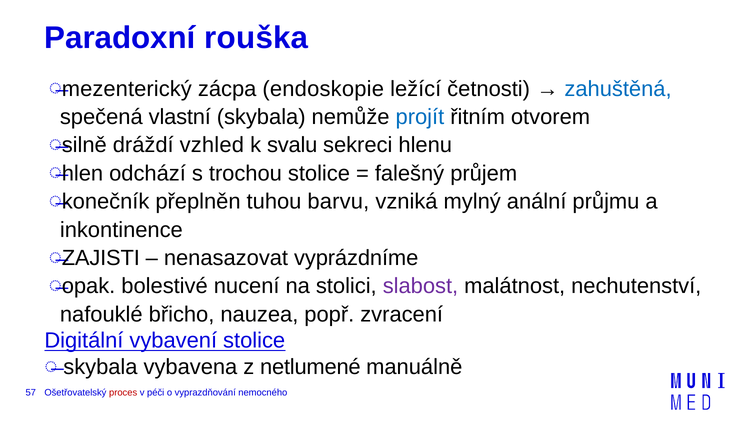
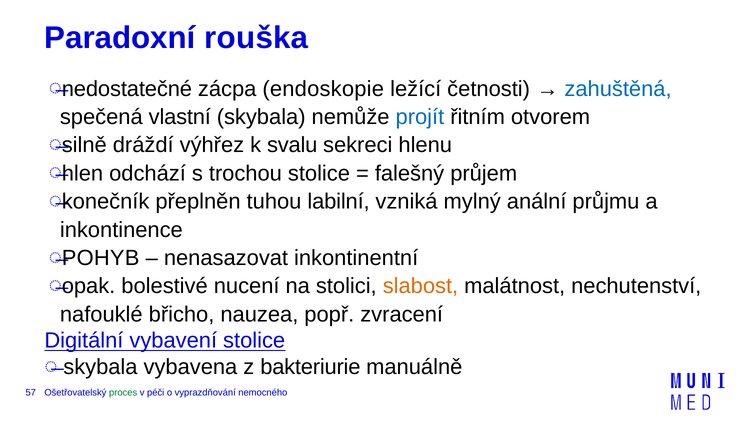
mezenterický: mezenterický -> nedostatečné (127, 89)
vzhled: vzhled -> výhřez (212, 145)
barvu: barvu -> labilní (339, 202)
ZAJISTI: ZAJISTI -> POHYB (101, 258)
vyprázdníme: vyprázdníme -> inkontinentní (356, 258)
slabost colour: purple -> orange (420, 286)
netlumené: netlumené -> bakteriurie (310, 367)
proces colour: red -> green (123, 393)
